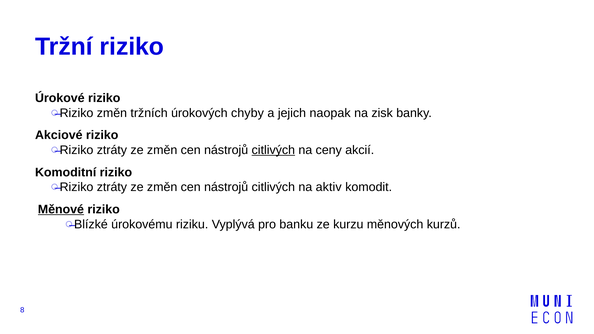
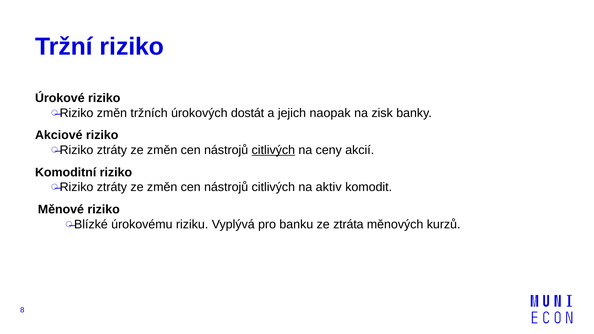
chyby: chyby -> dostát (248, 113)
Měnové underline: present -> none (61, 210)
kurzu: kurzu -> ztráta (348, 224)
